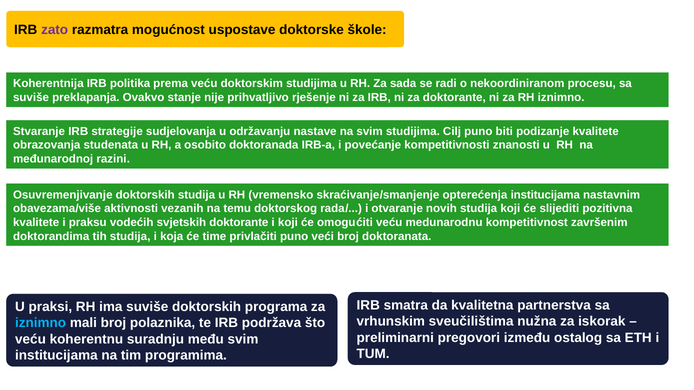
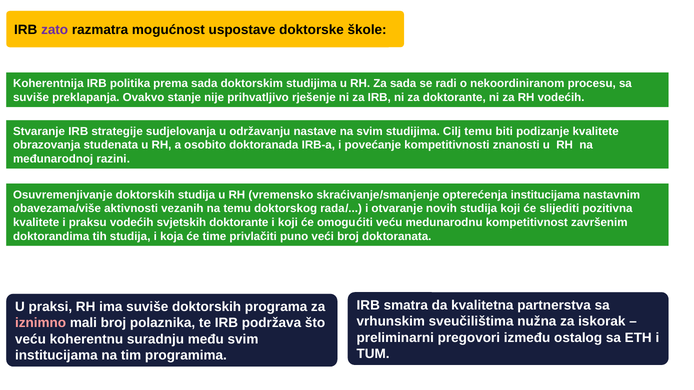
prema veću: veću -> sada (204, 84)
RH iznimno: iznimno -> vodećih (561, 98)
Cilj puno: puno -> temu (478, 131)
iznimno colour: light blue -> pink (41, 323)
